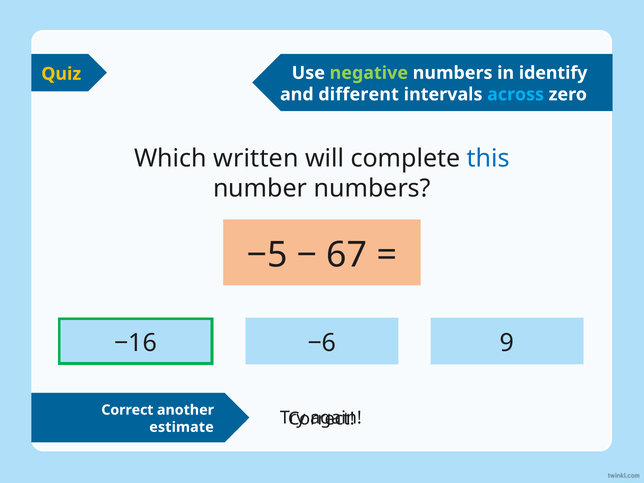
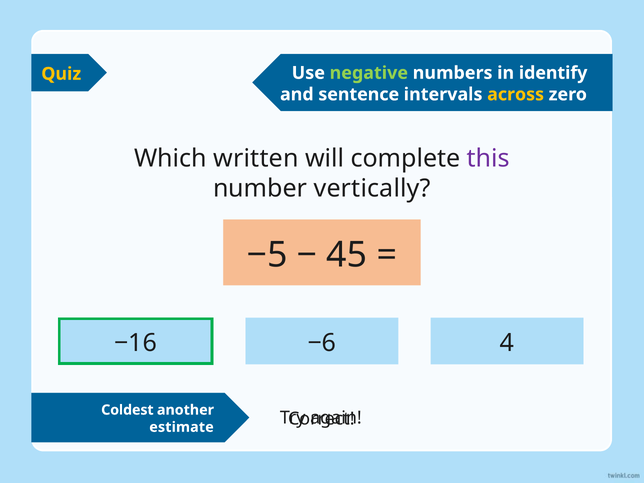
different: different -> sentence (359, 94)
across colour: light blue -> yellow (516, 94)
this colour: blue -> purple (488, 159)
number numbers: numbers -> vertically (372, 189)
67: 67 -> 45 (347, 255)
9: 9 -> 4 (507, 343)
Correct: Correct -> Coldest (127, 410)
